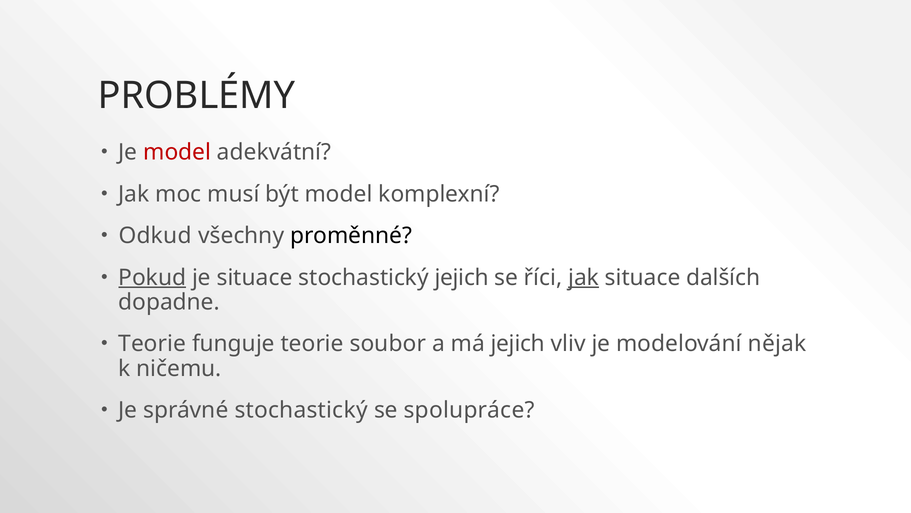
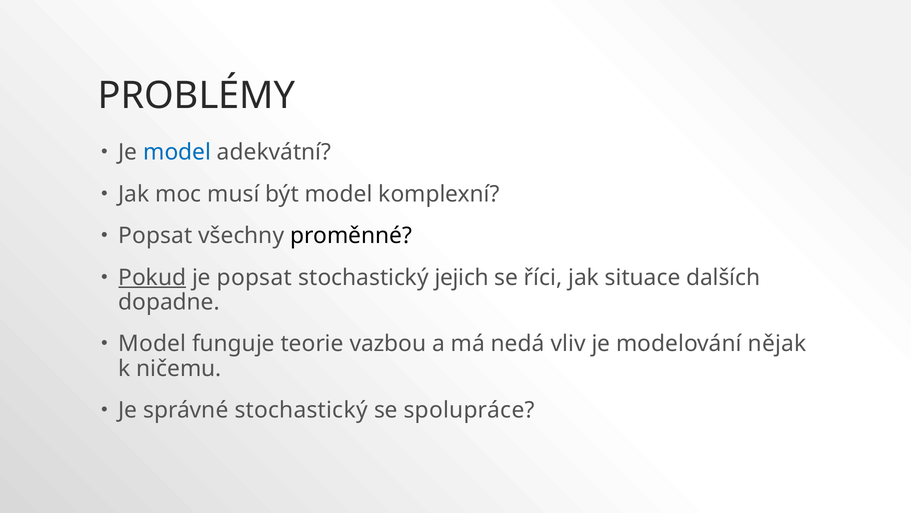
model colour: red -> blue (177, 152)
Odkud: Odkud -> Popsat (155, 236)
je situace: situace -> popsat (254, 277)
jak underline: present -> none (584, 277)
Teorie: Teorie -> Model (152, 344)
soubor: soubor -> vazbou (388, 344)
má jejich: jejich -> nedá (518, 344)
